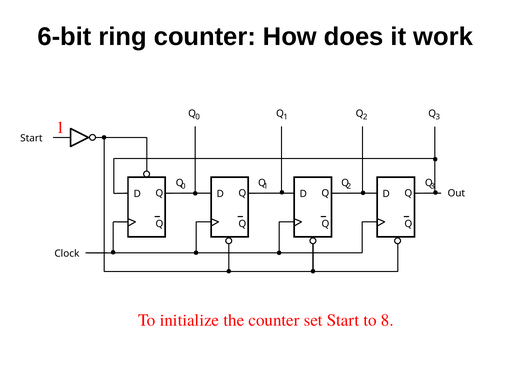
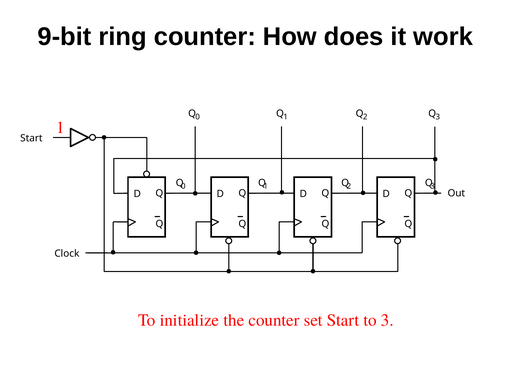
6-bit: 6-bit -> 9-bit (65, 37)
to 8: 8 -> 3 (387, 320)
